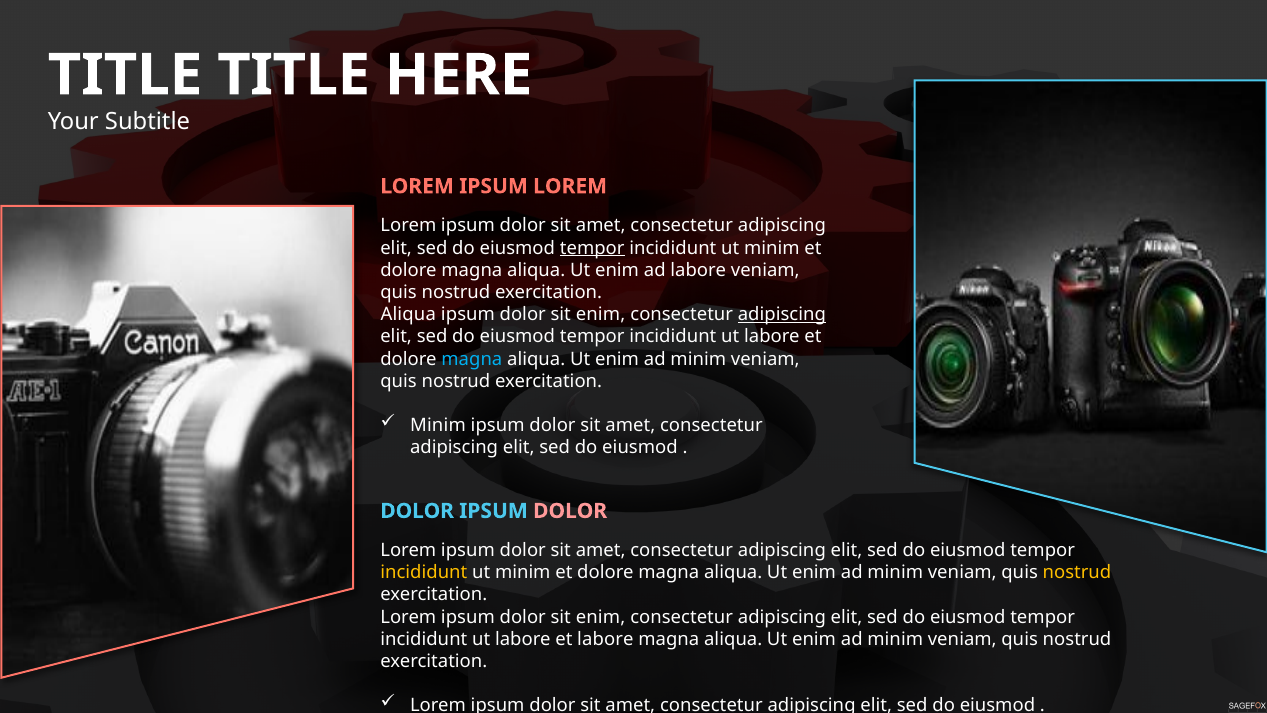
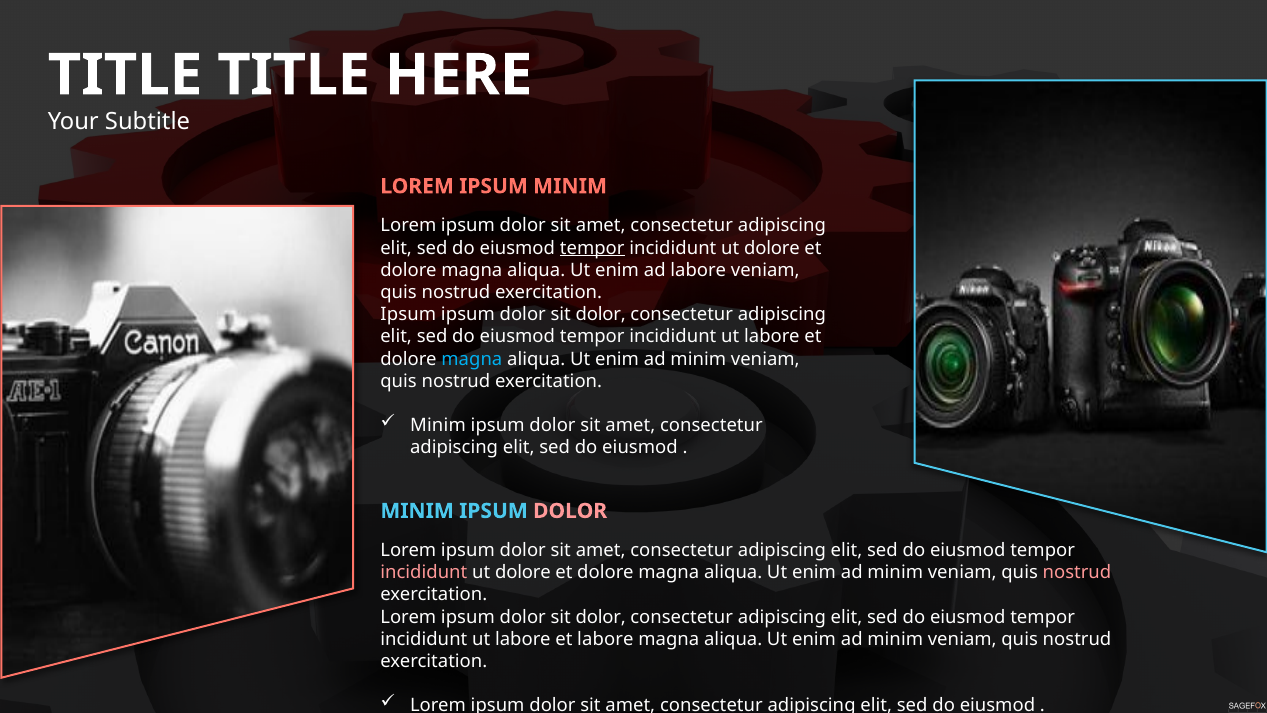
IPSUM LOREM: LOREM -> MINIM (570, 186)
minim: minim -> dolore (772, 248)
Aliqua: Aliqua -> Ipsum (408, 314)
enim: enim -> dolor (601, 314)
adipiscing underline: present -> none (782, 314)
DOLOR: DOLOR -> MINIM (417, 511)
incididunt colour: yellow -> pink (424, 572)
minim: minim -> dolore (523, 572)
nostrud colour: yellow -> pink (1077, 572)
enim: enim -> dolor (601, 617)
